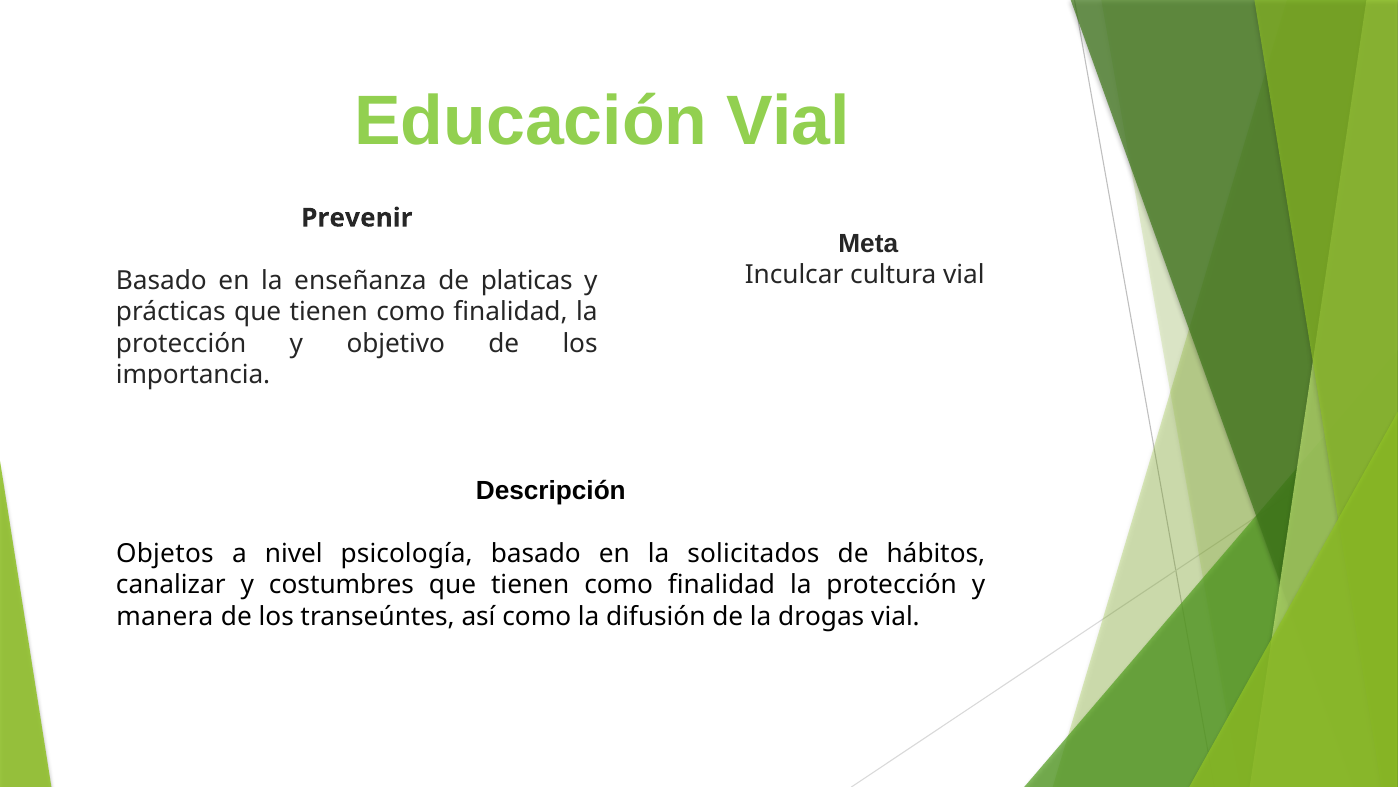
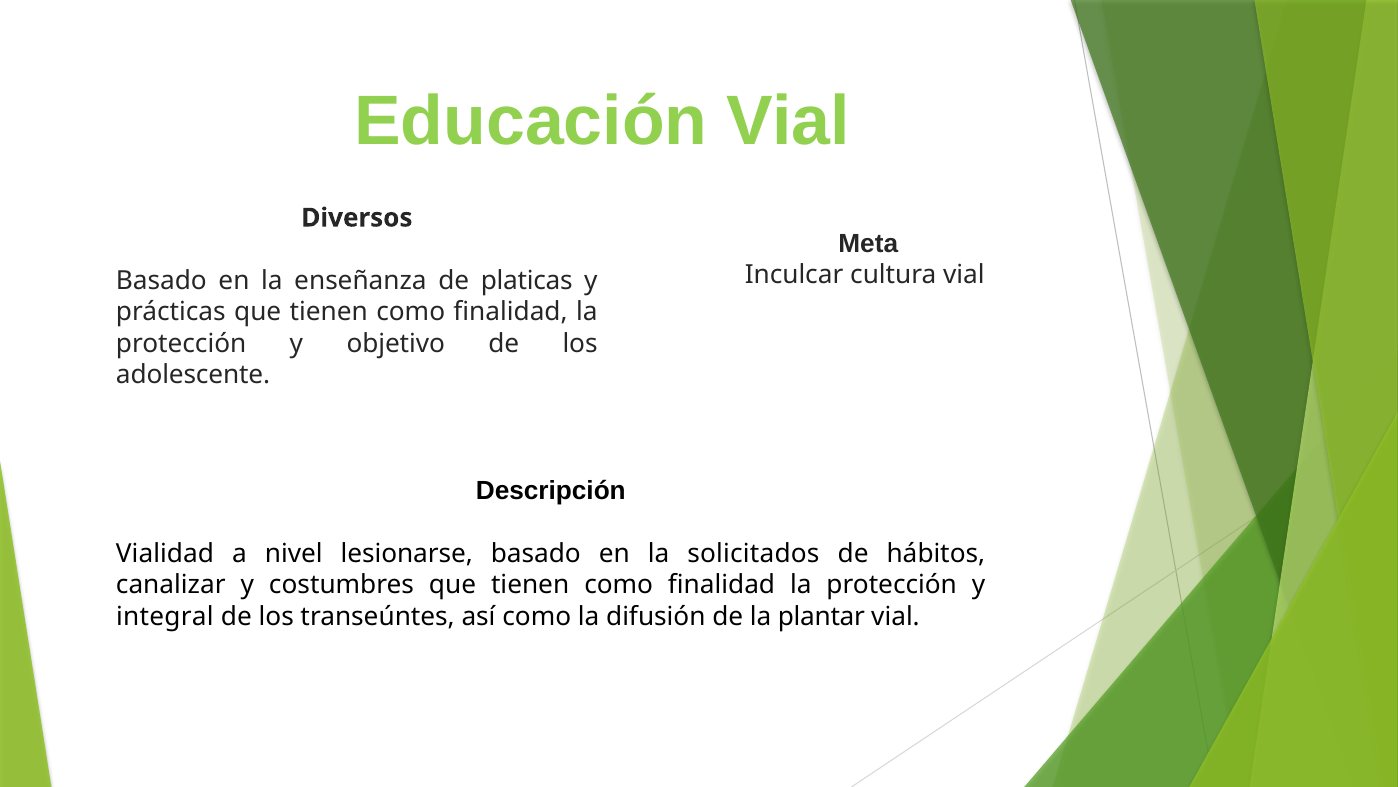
Prevenir: Prevenir -> Diversos (357, 218)
importancia: importancia -> adolescente (193, 375)
Objetos: Objetos -> Vialidad (165, 553)
psicología: psicología -> lesionarse (407, 553)
manera: manera -> integral (165, 616)
drogas: drogas -> plantar (821, 616)
